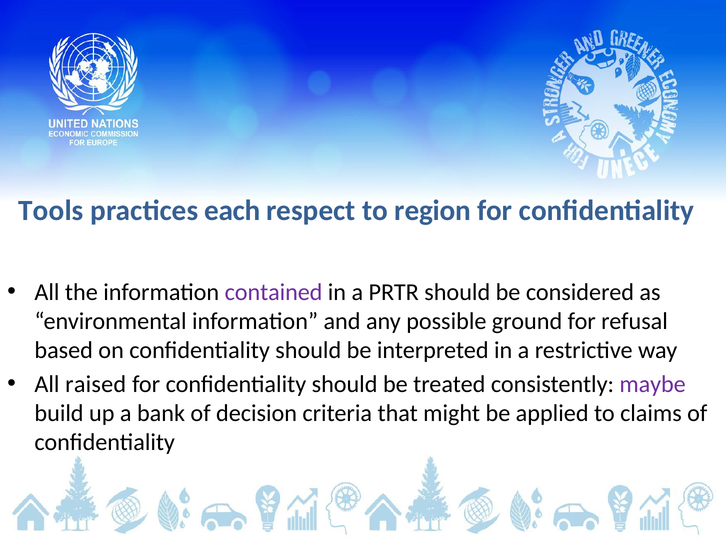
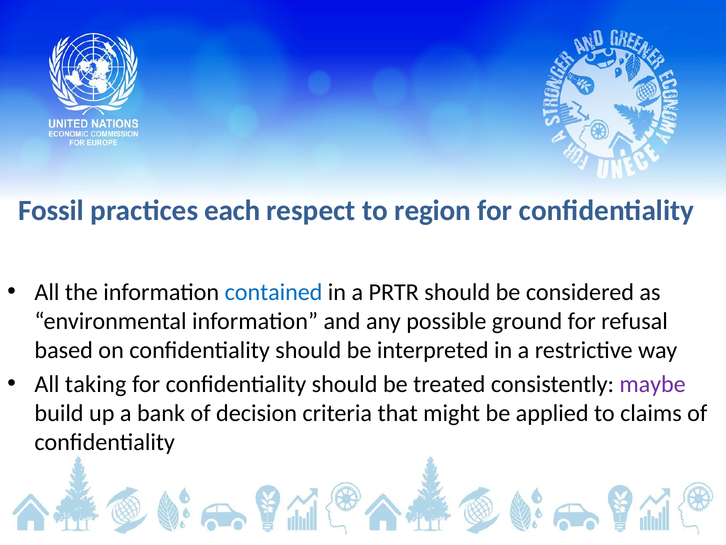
Tools: Tools -> Fossil (51, 211)
contained colour: purple -> blue (274, 292)
raised: raised -> taking (96, 384)
